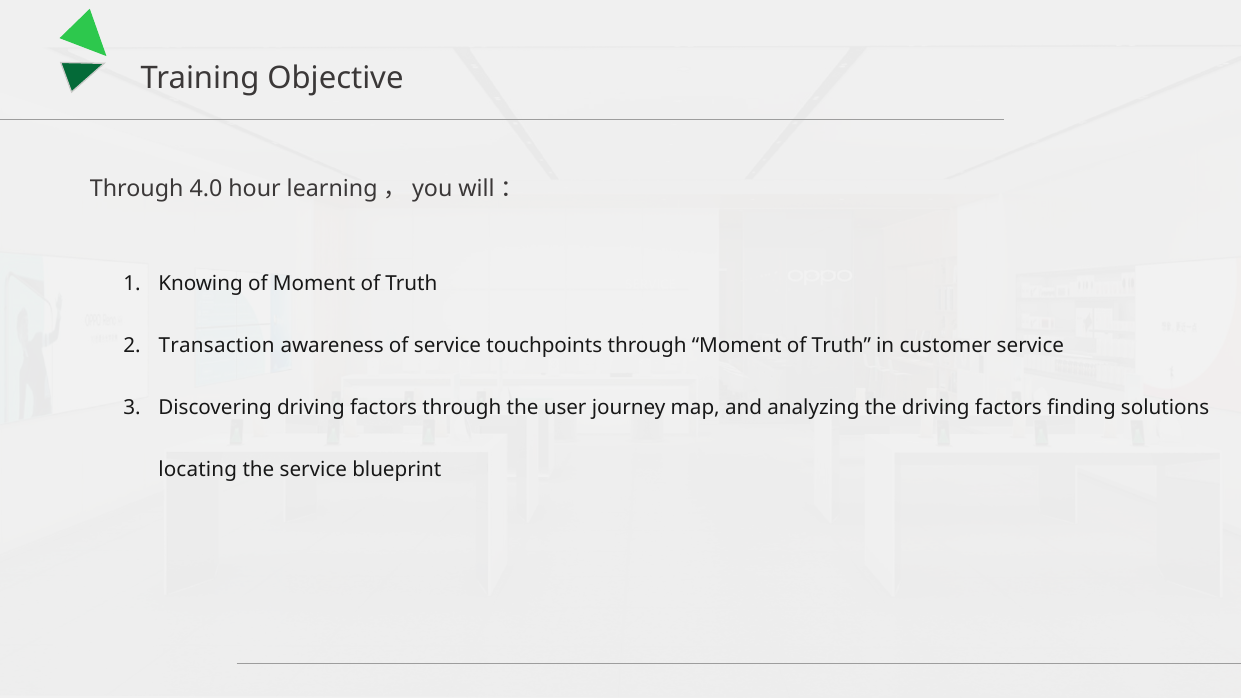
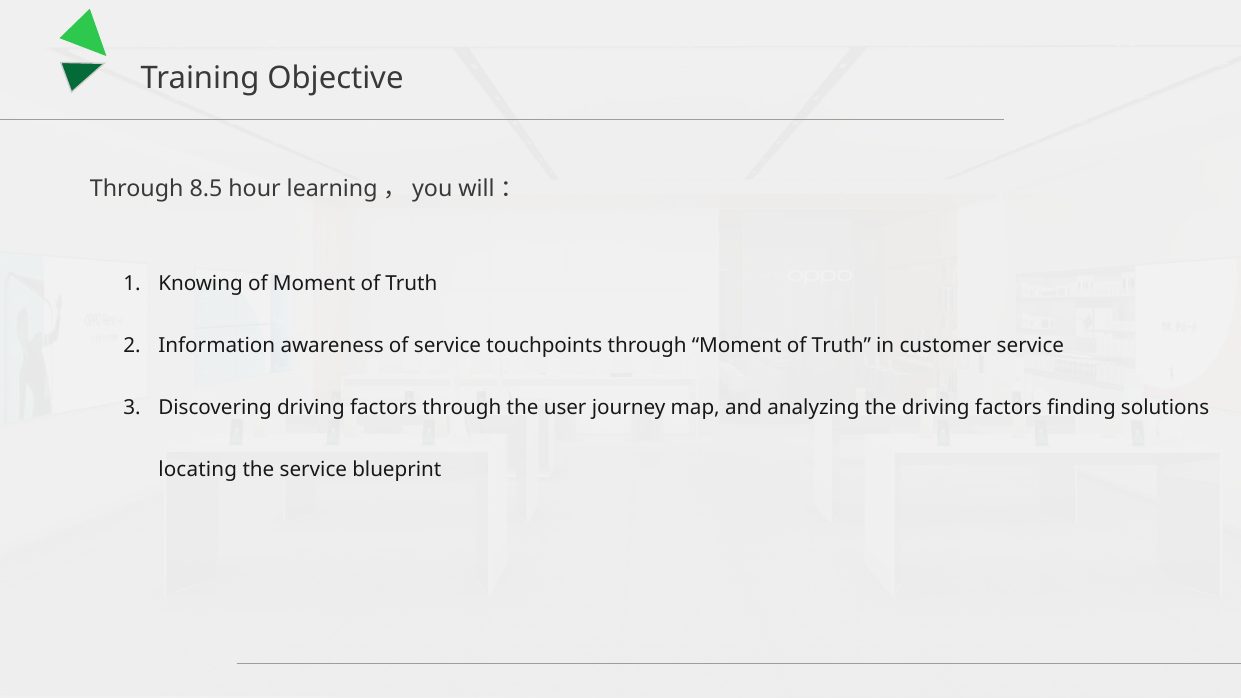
4.0: 4.0 -> 8.5 (206, 189)
Transaction: Transaction -> Information (217, 346)
